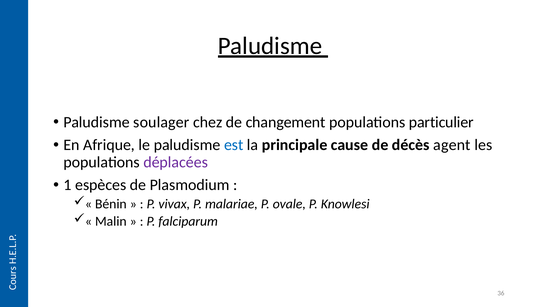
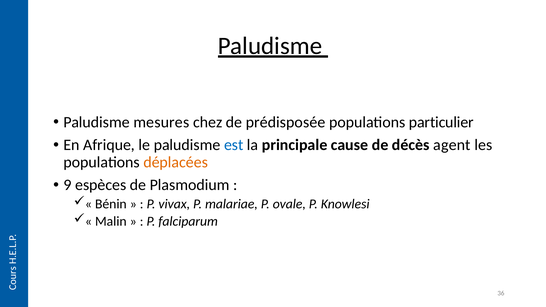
soulager: soulager -> mesures (161, 122)
changement: changement -> prédisposée (286, 122)
déplacées colour: purple -> orange (176, 162)
1: 1 -> 9 (68, 185)
